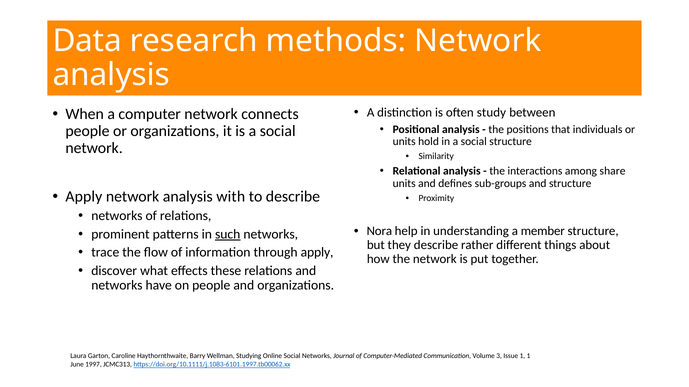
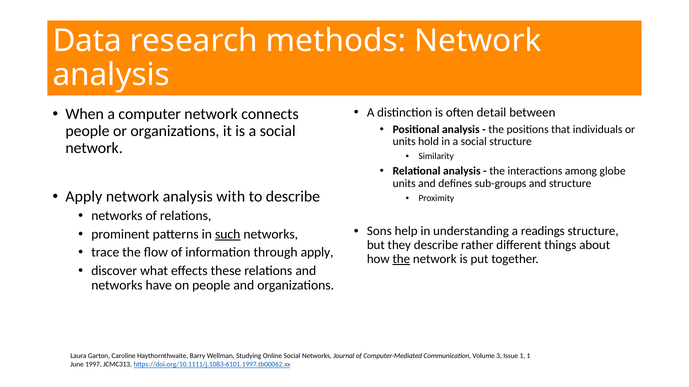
study: study -> detail (491, 113)
share: share -> globe (613, 171)
Nora: Nora -> Sons (379, 232)
member: member -> readings (543, 232)
the underline: none -> present (401, 259)
